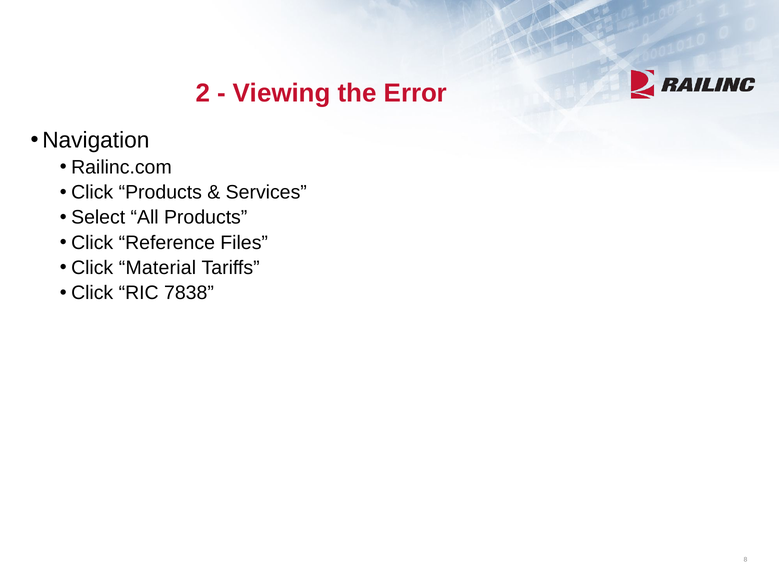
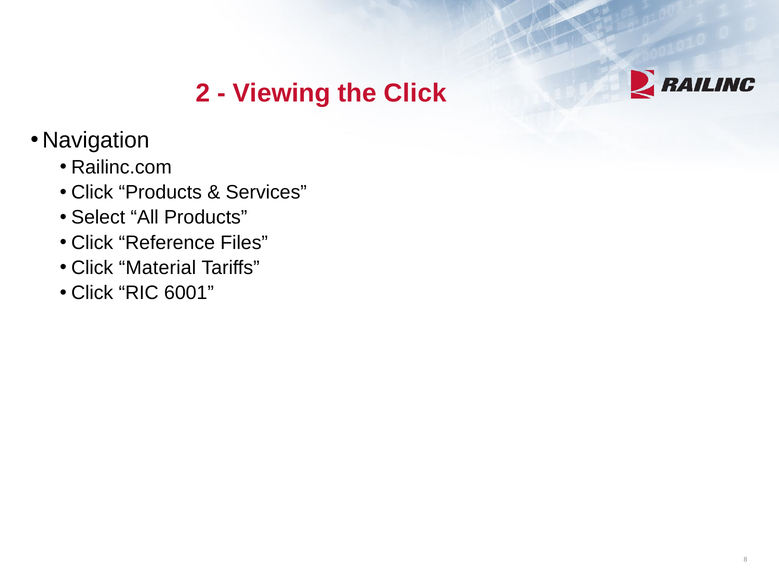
the Error: Error -> Click (415, 93)
7838: 7838 -> 6001 (189, 292)
